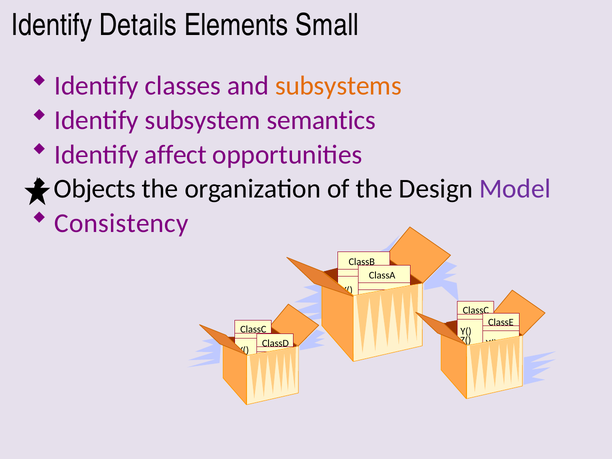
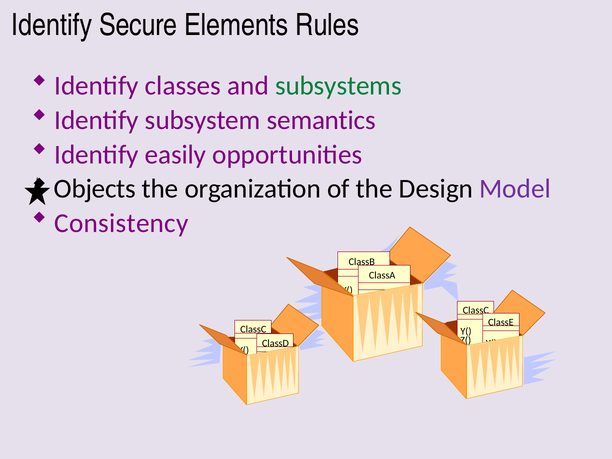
Details: Details -> Secure (138, 25)
Small: Small -> Rules (327, 25)
subsystems colour: orange -> green (338, 86)
affect: affect -> easily (176, 155)
